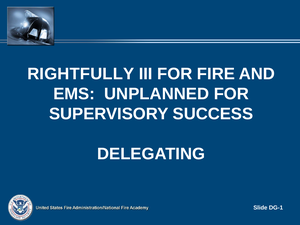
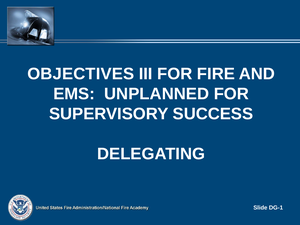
RIGHTFULLY: RIGHTFULLY -> OBJECTIVES (81, 74)
